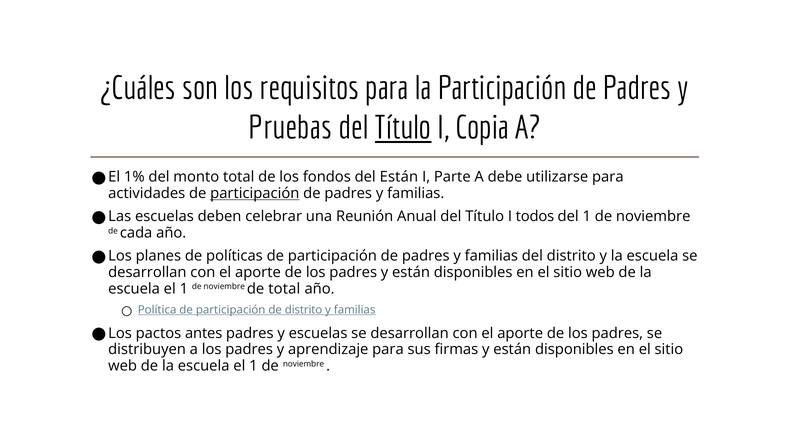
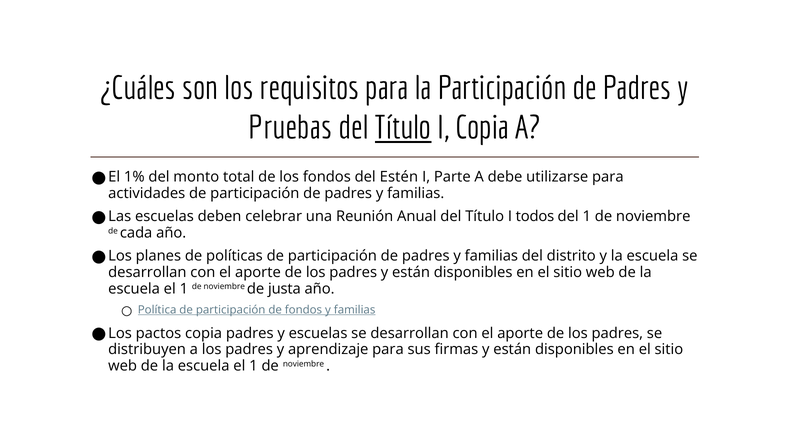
del Están: Están -> Estén (399, 177)
participación underline: present -> none (255, 193)
de total: total -> justa (284, 289)
de distrito: distrito -> fondos (303, 310)
pactos antes: antes -> copia (204, 333)
